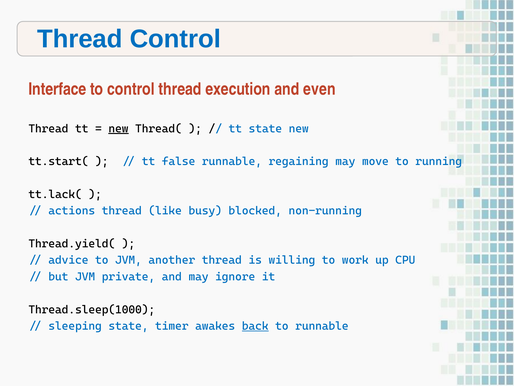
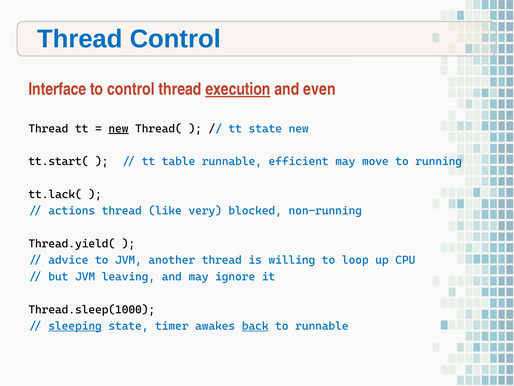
execution underline: none -> present (238, 89)
false: false -> table (179, 161)
regaining: regaining -> efficient (299, 161)
busy: busy -> very (205, 211)
work: work -> loop (355, 260)
private: private -> leaving (128, 276)
sleeping underline: none -> present (75, 326)
